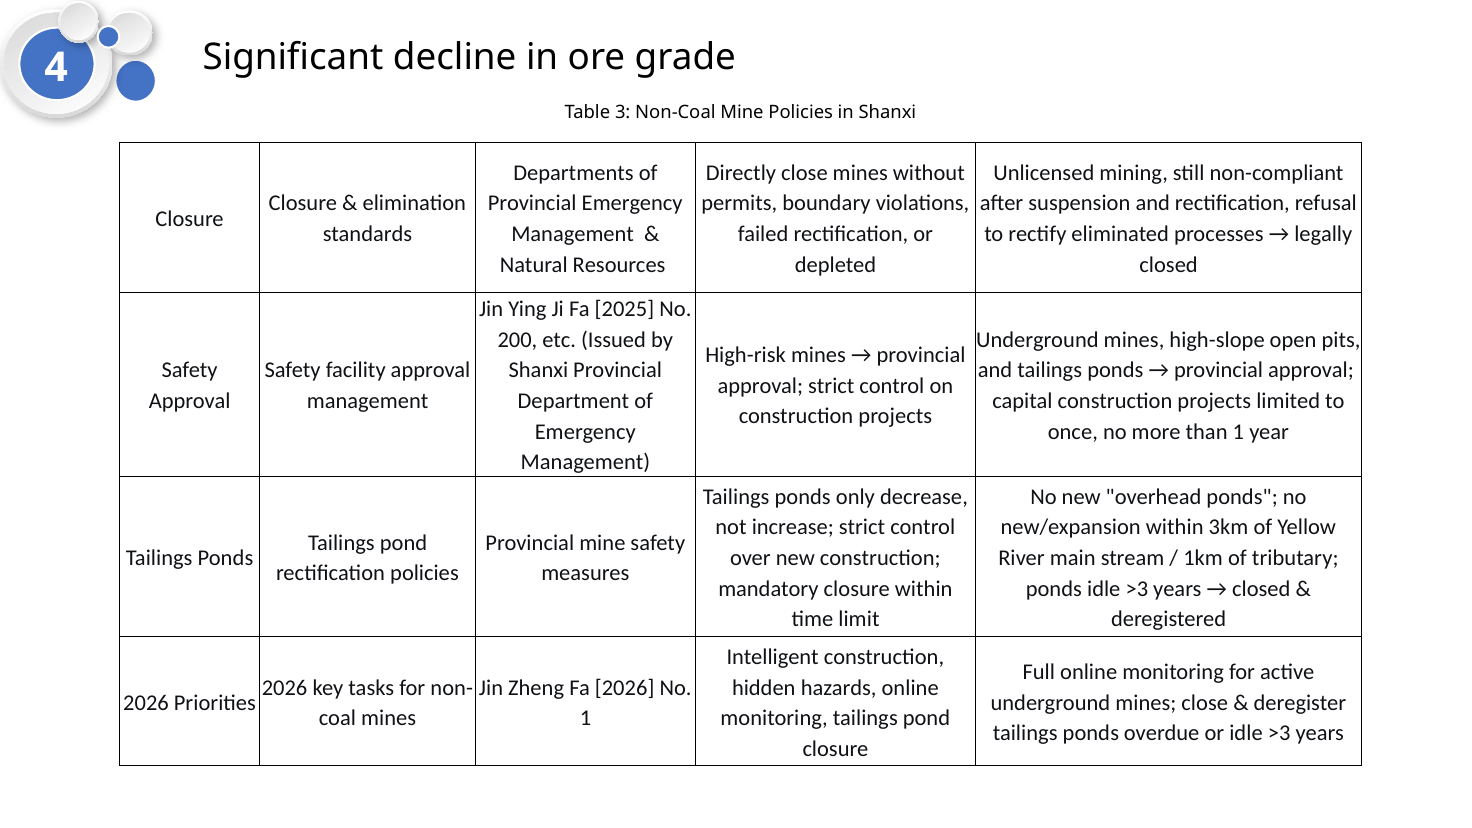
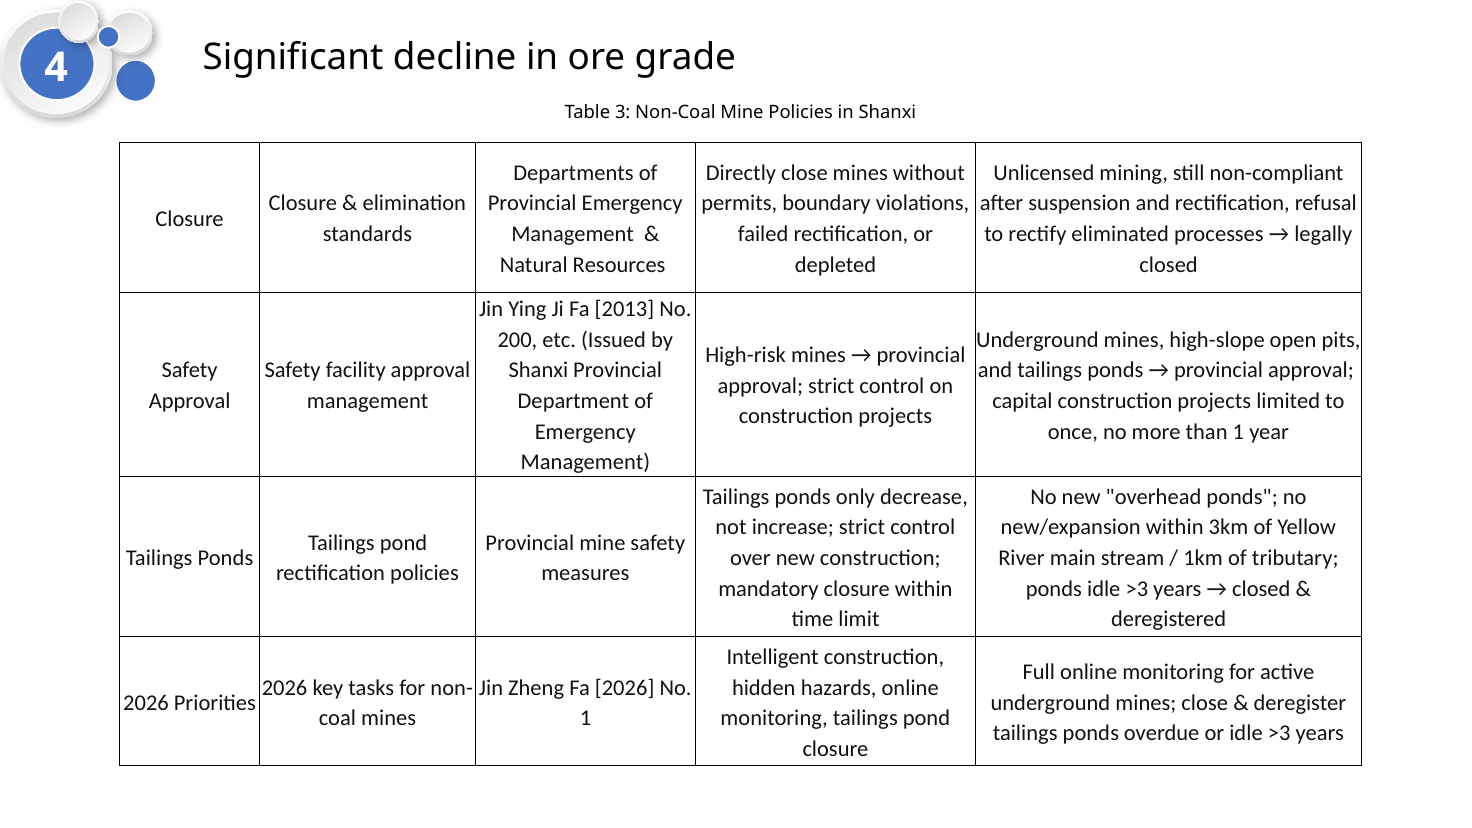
2025: 2025 -> 2013 (624, 309)
